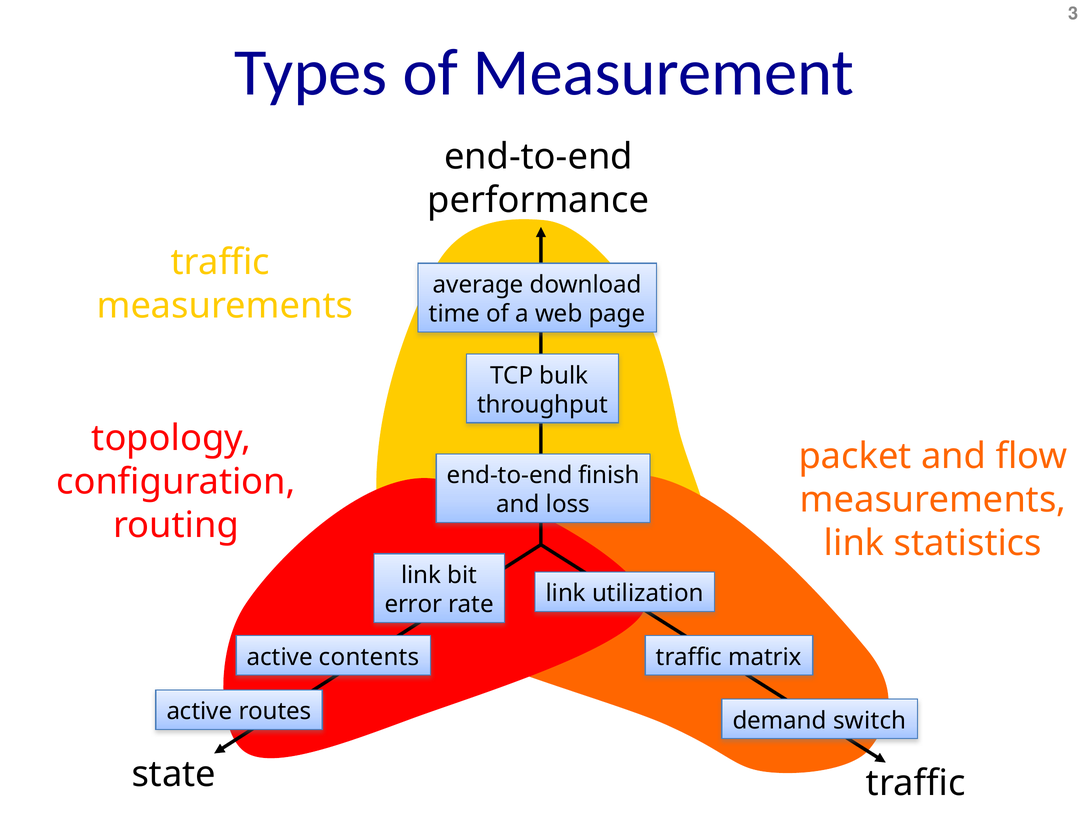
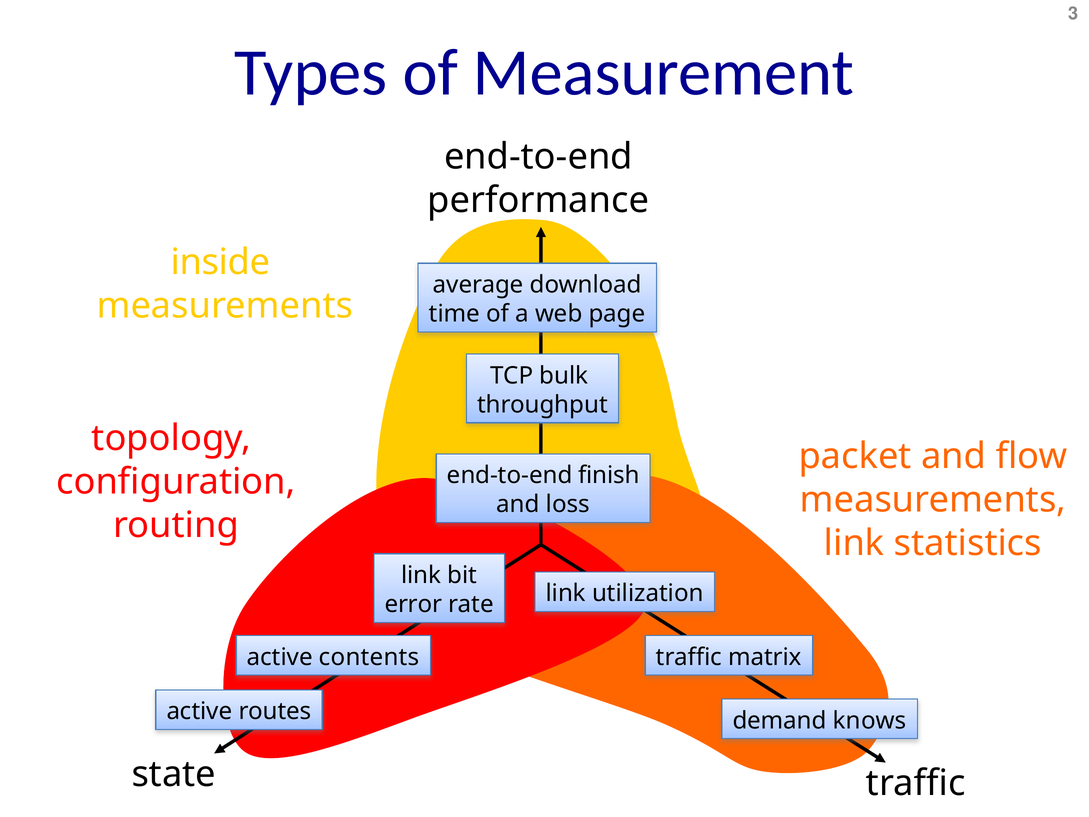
traffic: traffic -> inside (220, 262)
switch: switch -> knows (870, 720)
